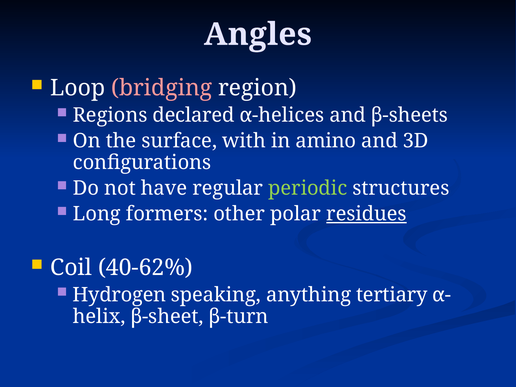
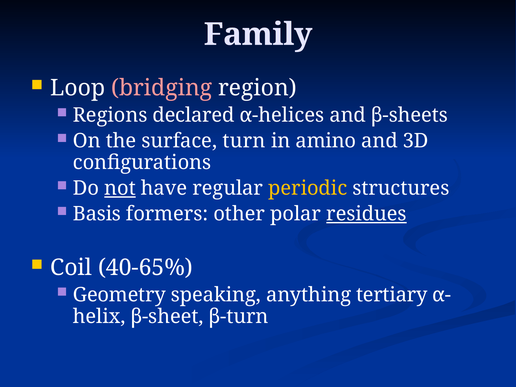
Angles: Angles -> Family (258, 34)
with: with -> turn (244, 141)
not underline: none -> present (120, 188)
periodic colour: light green -> yellow (308, 188)
Long: Long -> Basis (97, 214)
40-62%: 40-62% -> 40-65% (145, 267)
Hydrogen: Hydrogen -> Geometry (119, 295)
